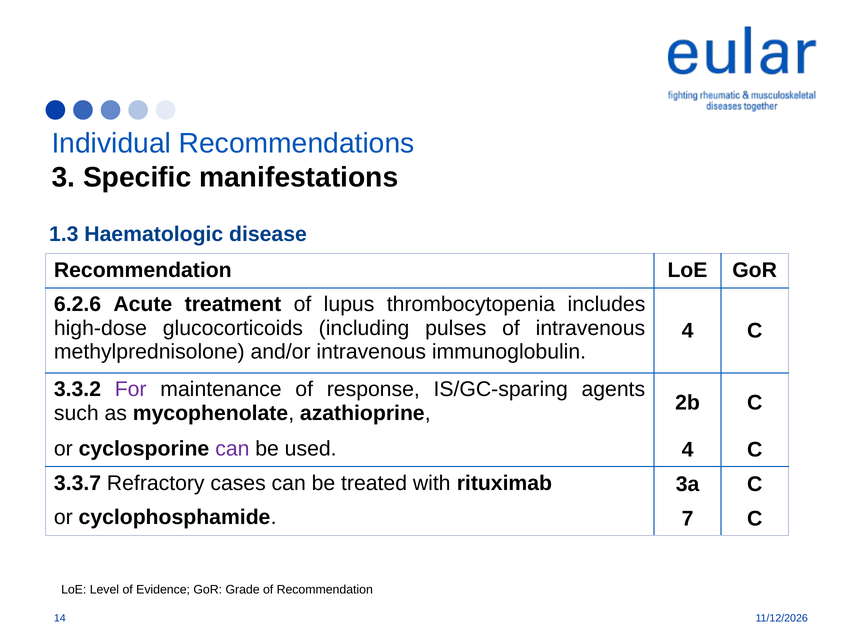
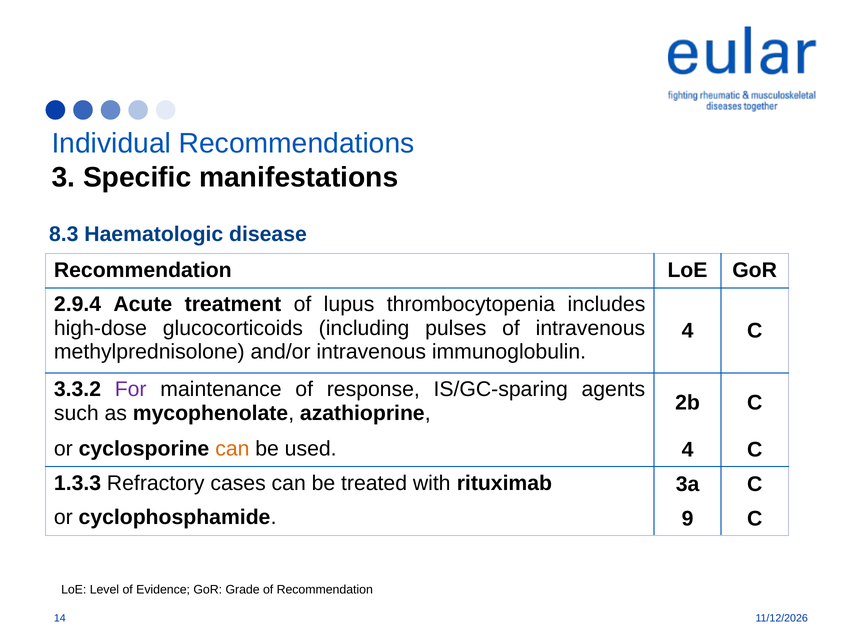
1.3: 1.3 -> 8.3 (64, 234)
6.2.6: 6.2.6 -> 2.9.4 (78, 304)
can colour: purple -> orange (232, 449)
3.3.7: 3.3.7 -> 1.3.3 (78, 483)
7: 7 -> 9 (688, 519)
